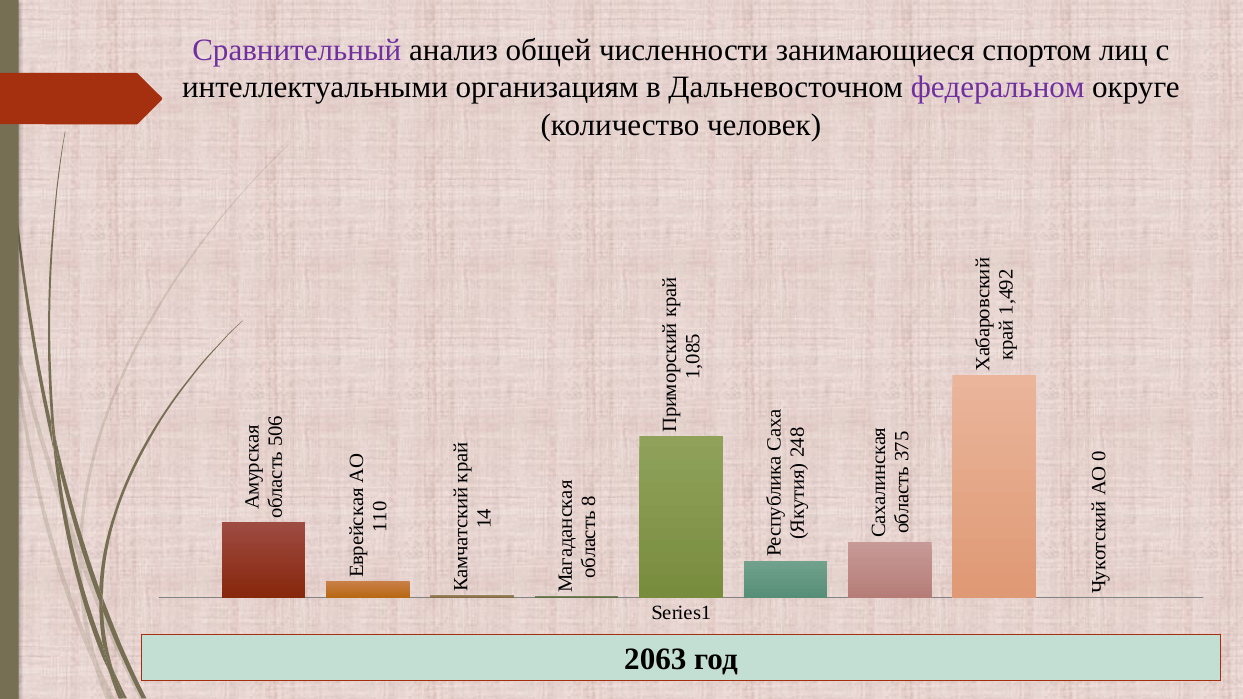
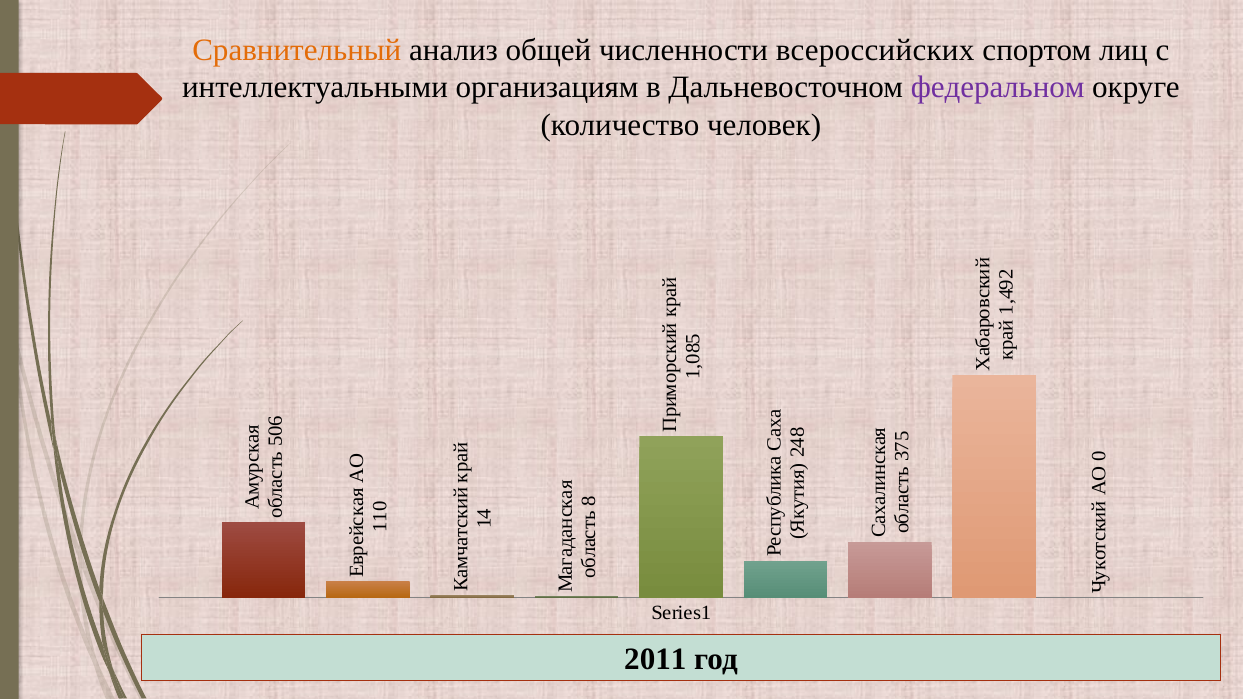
Сравнительный colour: purple -> orange (297, 50)
занимающиеся: занимающиеся -> всероссийских (875, 50)
2063: 2063 -> 2011 (655, 660)
